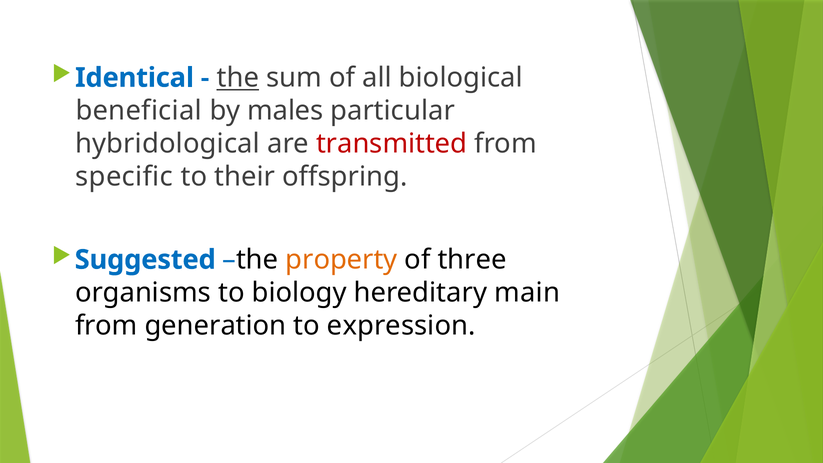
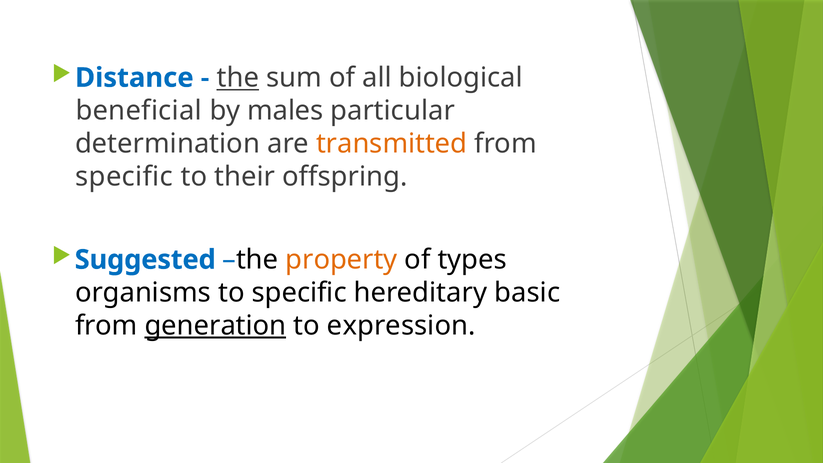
Identical: Identical -> Distance (134, 78)
hybridological: hybridological -> determination (168, 144)
transmitted colour: red -> orange (392, 144)
three: three -> types (472, 260)
to biology: biology -> specific (299, 293)
main: main -> basic (527, 293)
generation underline: none -> present (215, 326)
